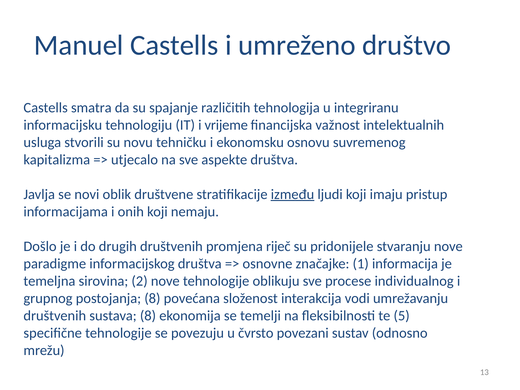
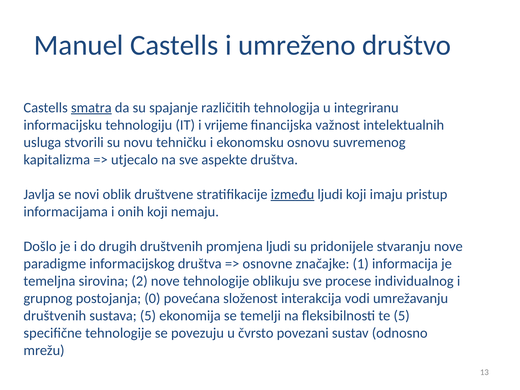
smatra underline: none -> present (91, 108)
promjena riječ: riječ -> ljudi (278, 246)
postojanja 8: 8 -> 0 (152, 298)
sustava 8: 8 -> 5 (148, 316)
